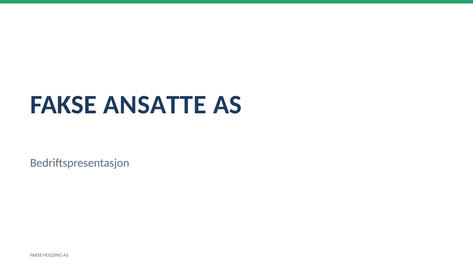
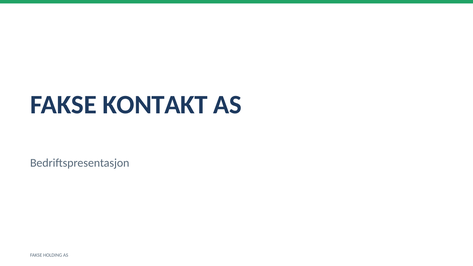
ANSATTE: ANSATTE -> KONTAKT (155, 105)
